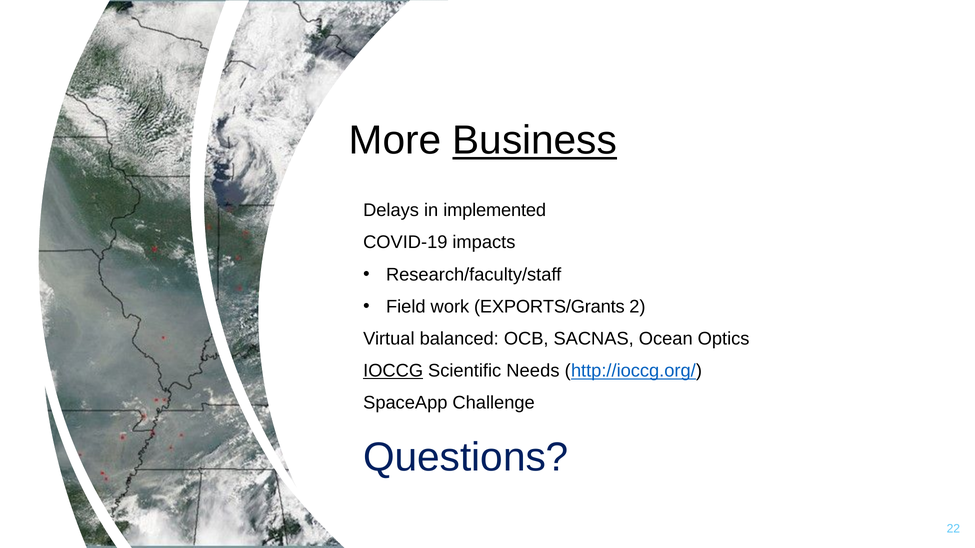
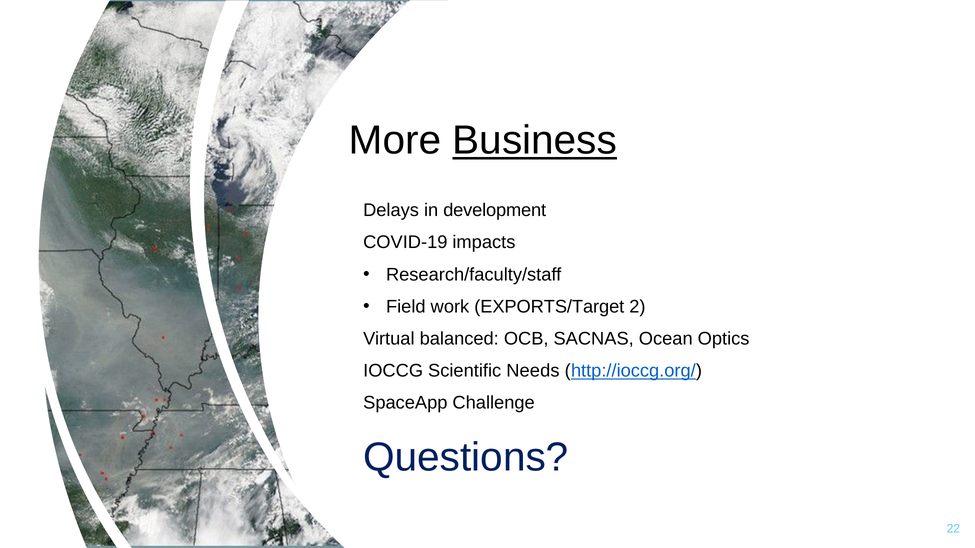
implemented: implemented -> development (495, 210)
EXPORTS/Grants: EXPORTS/Grants -> EXPORTS/Target (549, 307)
IOCCG underline: present -> none (393, 371)
